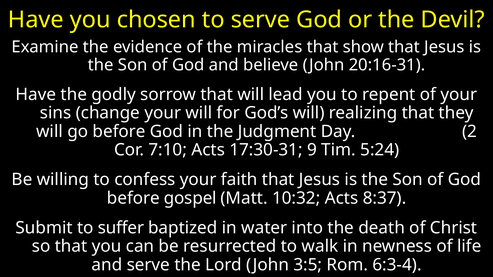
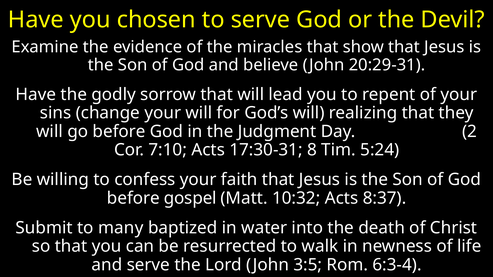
20:16-31: 20:16-31 -> 20:29-31 (387, 65)
9: 9 -> 8 (312, 150)
suffer: suffer -> many (121, 228)
